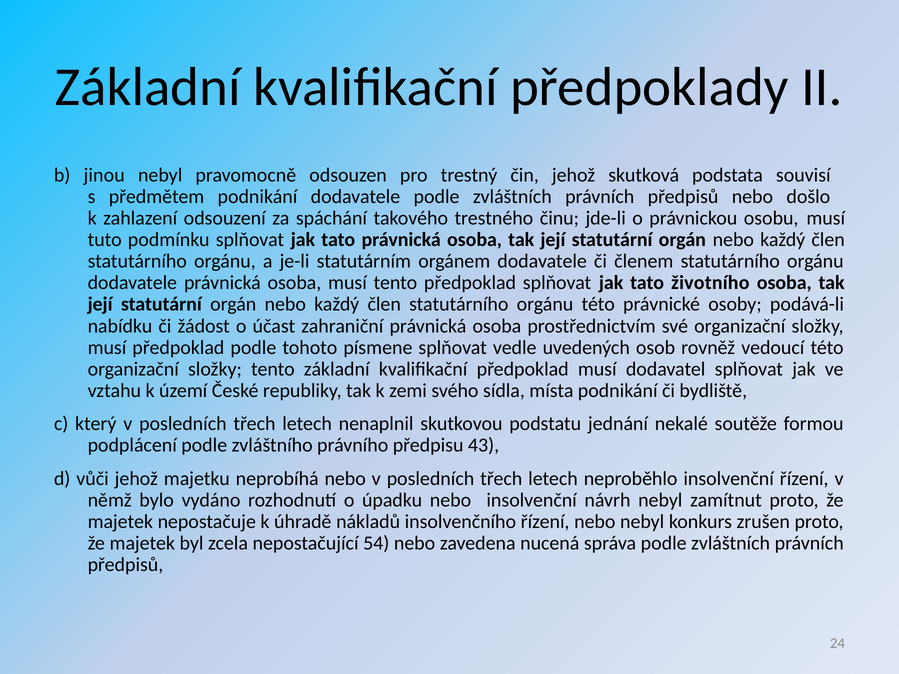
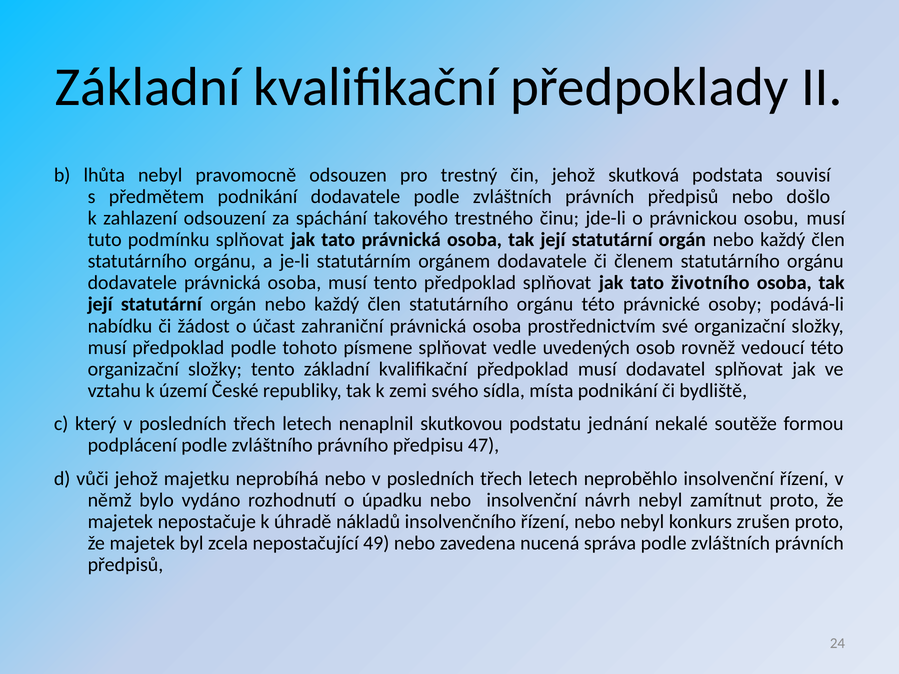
jinou: jinou -> lhůta (104, 175)
43: 43 -> 47 (484, 446)
54: 54 -> 49 (376, 543)
